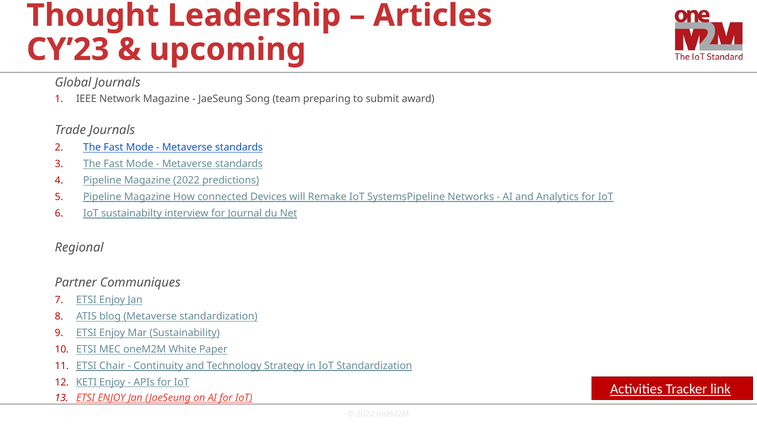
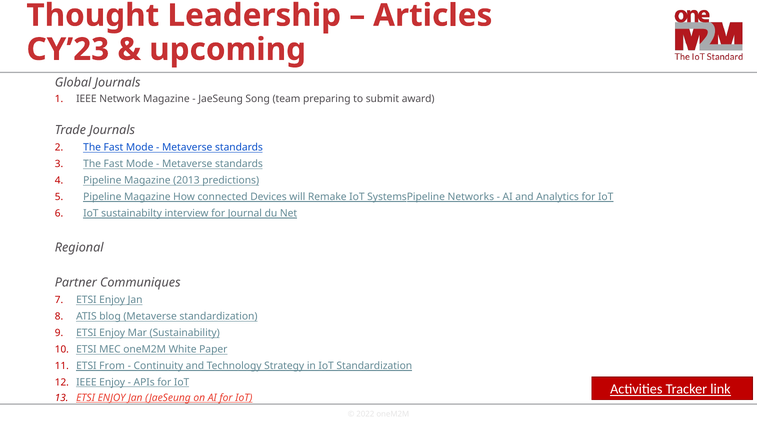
Magazine 2022: 2022 -> 2013 (186, 180)
Chair: Chair -> From (112, 366)
KETI: KETI -> IEEE (86, 382)
